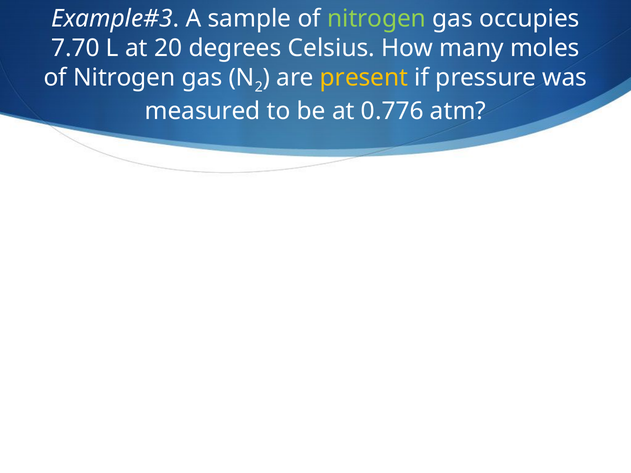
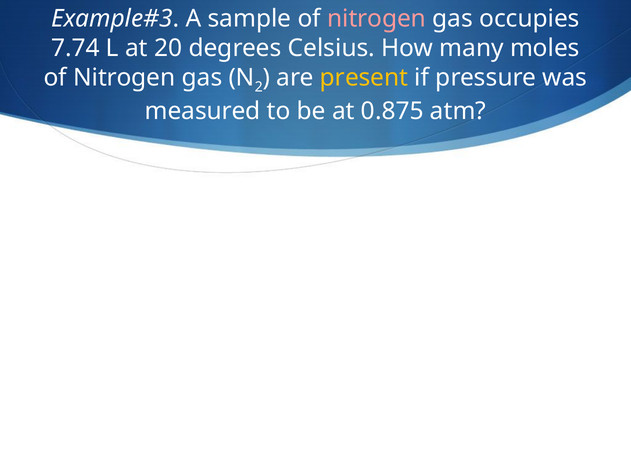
nitrogen colour: light green -> pink (377, 19)
7.70: 7.70 -> 7.74 (75, 48)
0.776: 0.776 -> 0.875 (392, 111)
